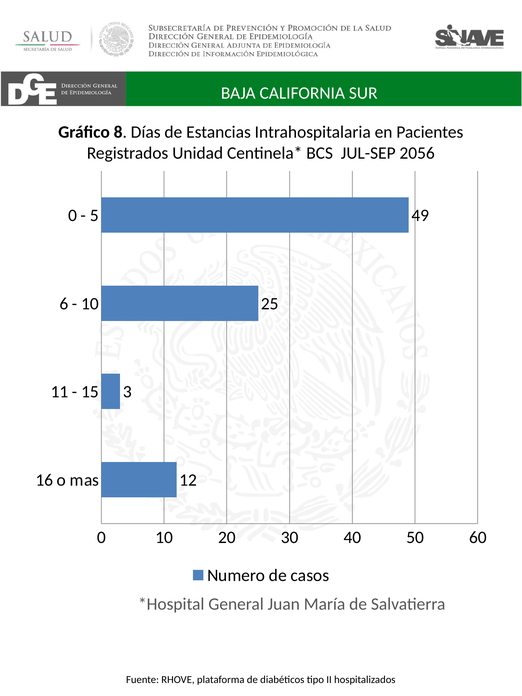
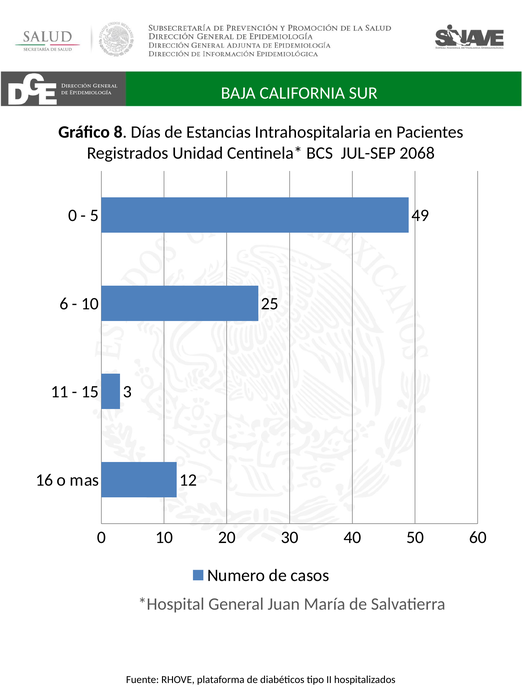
2056: 2056 -> 2068 (417, 153)
